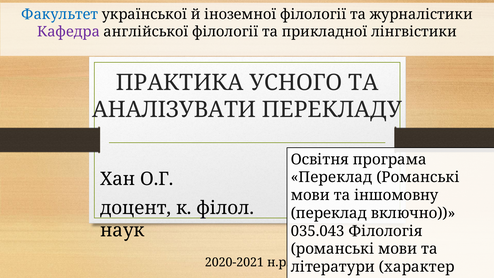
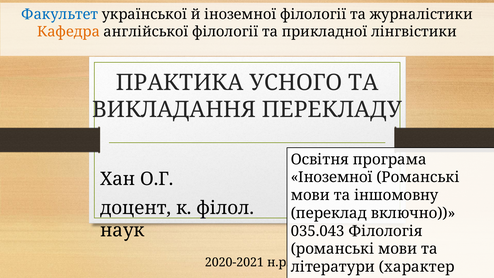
Кафедра colour: purple -> orange (69, 32)
АНАЛІЗУВАТИ: АНАЛІЗУВАТИ -> ВИКЛАДАННЯ (174, 110)
Переклад: Переклад -> Іноземної (332, 177)
